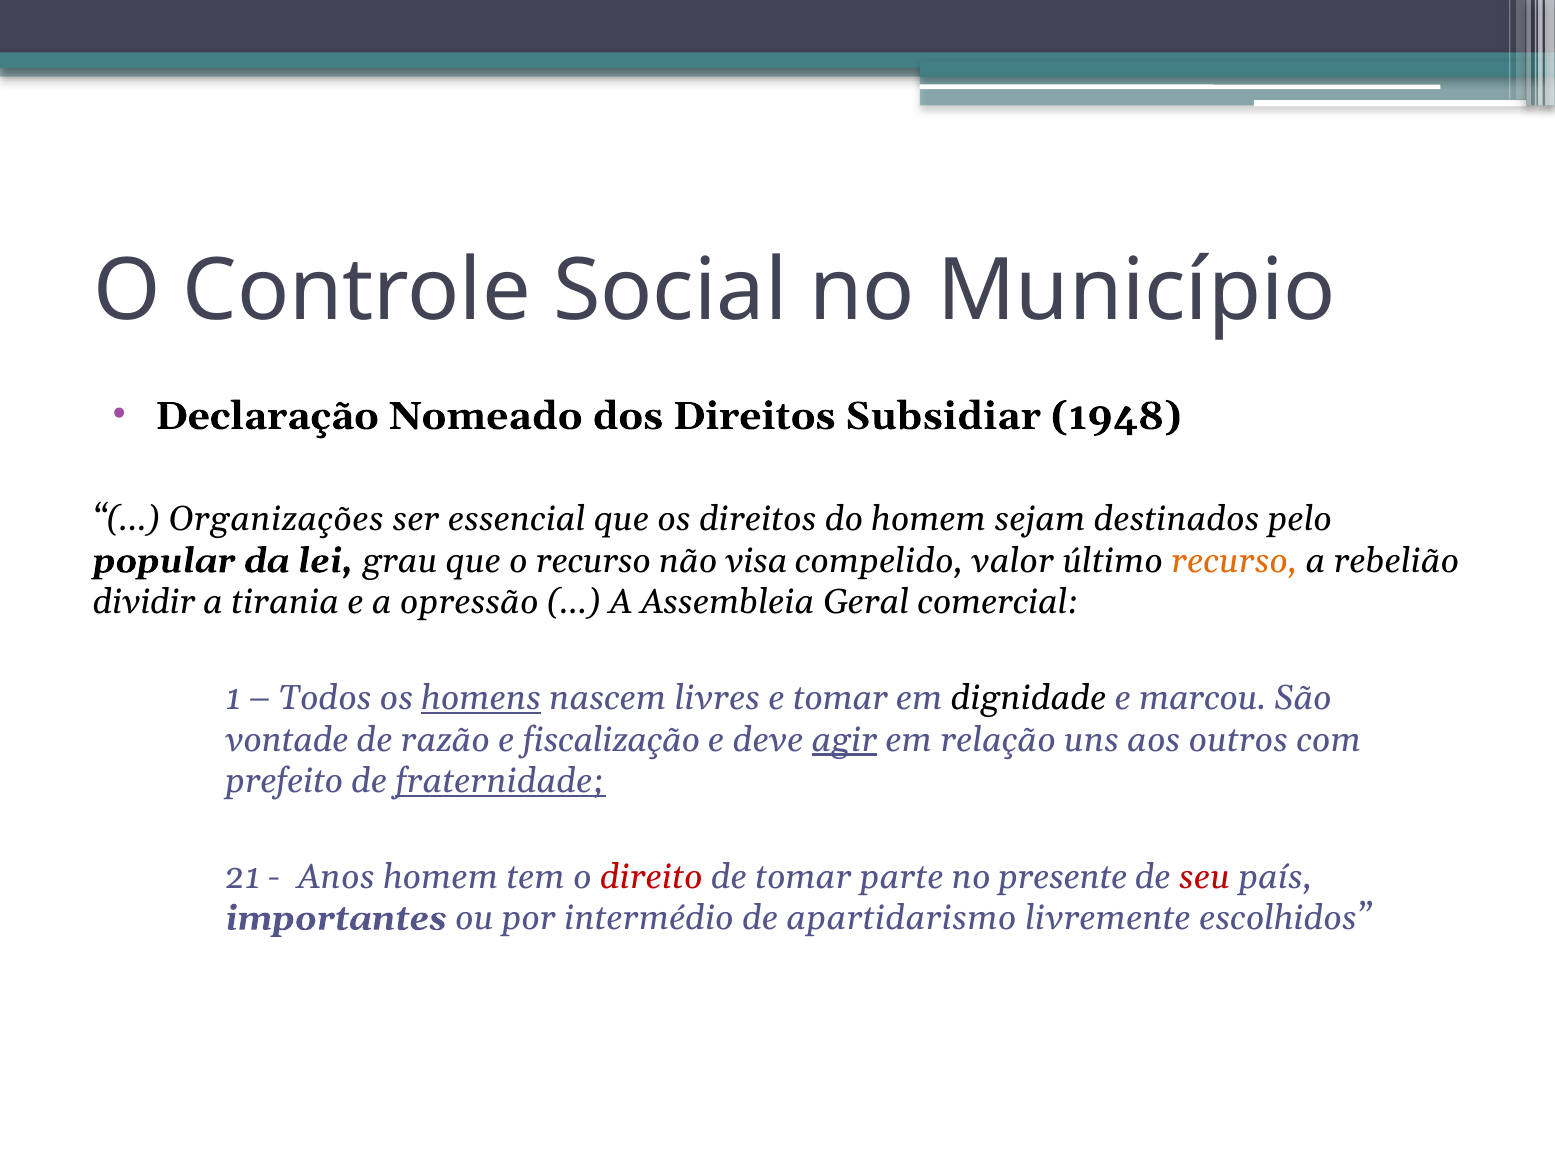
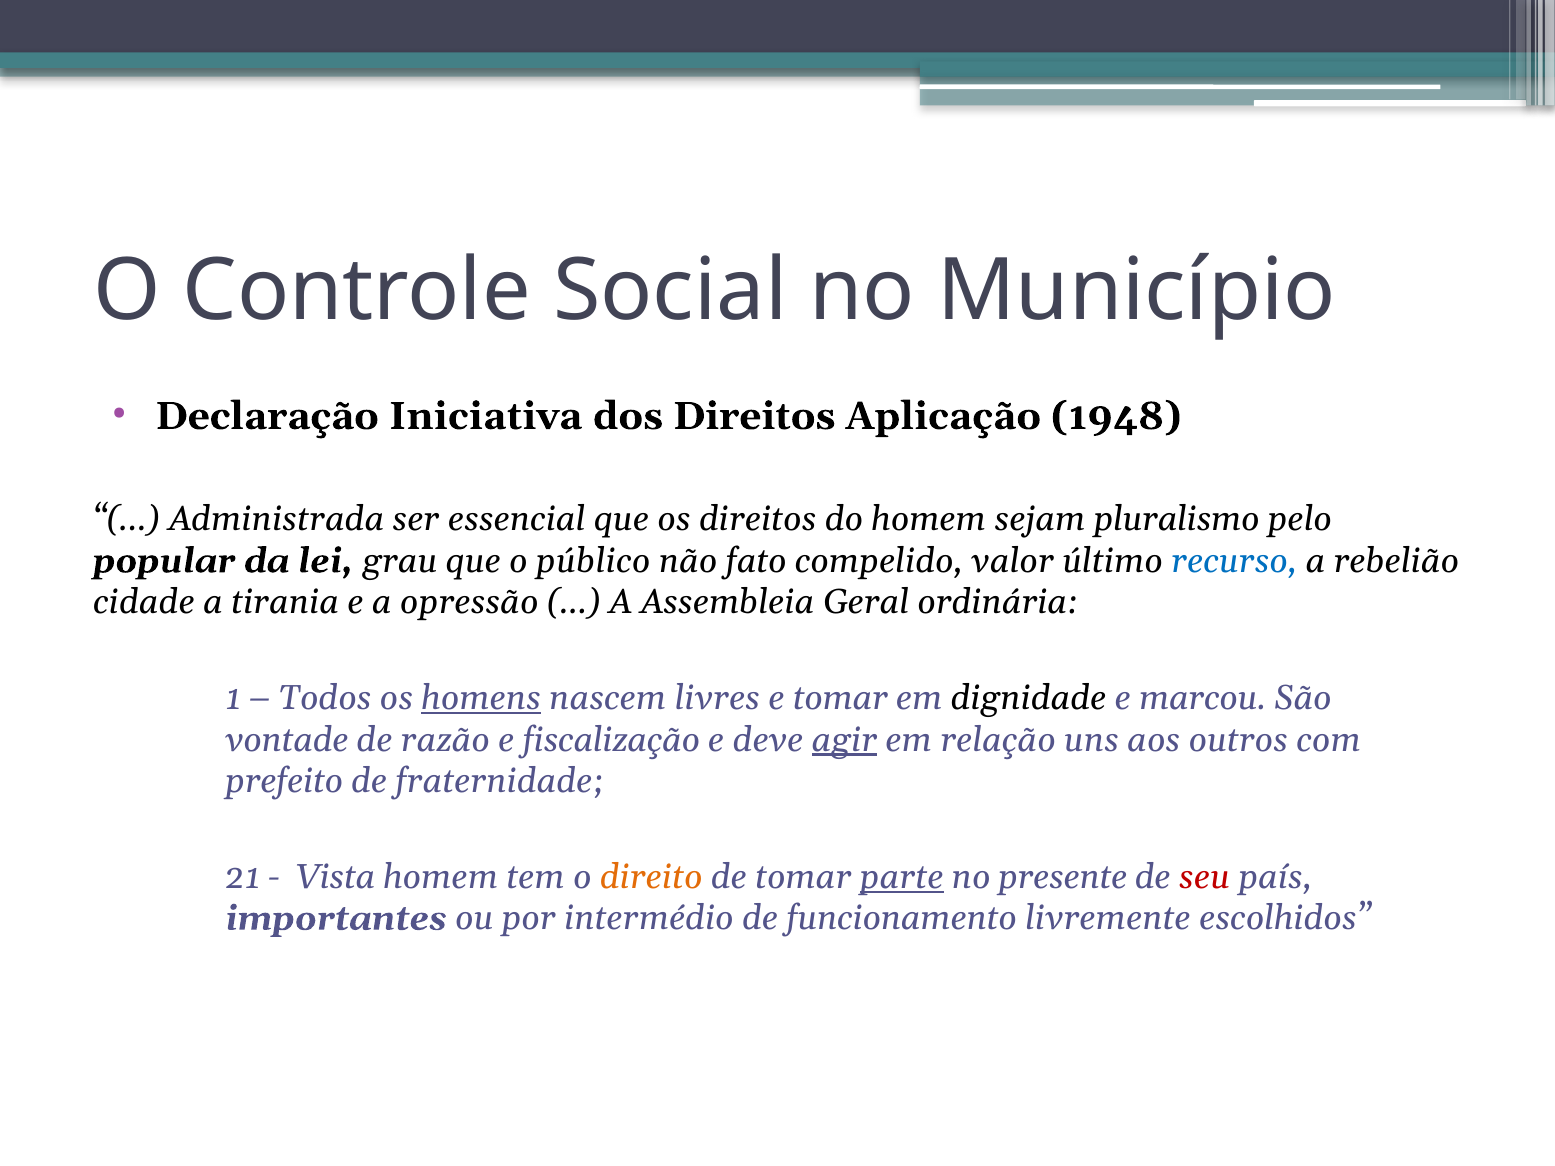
Nomeado: Nomeado -> Iniciativa (486, 416)
Subsidiar: Subsidiar -> Aplicação (943, 416)
Organizações: Organizações -> Administrada (276, 520)
destinados: destinados -> pluralismo (1177, 520)
o recurso: recurso -> público (593, 561)
visa: visa -> fato (756, 561)
recurso colour: orange -> blue (1234, 561)
dividir: dividir -> cidade (144, 602)
comercial: comercial -> ordinária (999, 602)
fraternidade underline: present -> none (501, 781)
Anos: Anos -> Vista (336, 877)
direito colour: red -> orange (651, 877)
parte underline: none -> present (902, 877)
apartidarismo: apartidarismo -> funcionamento (902, 919)
